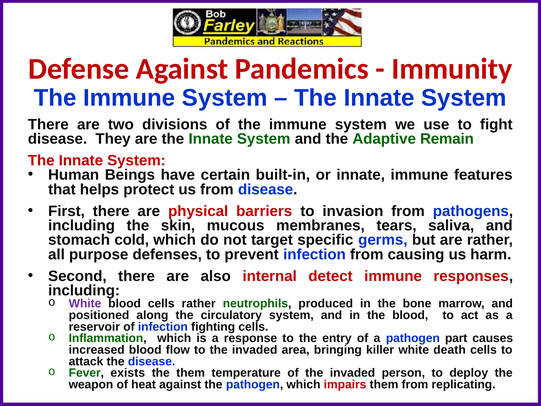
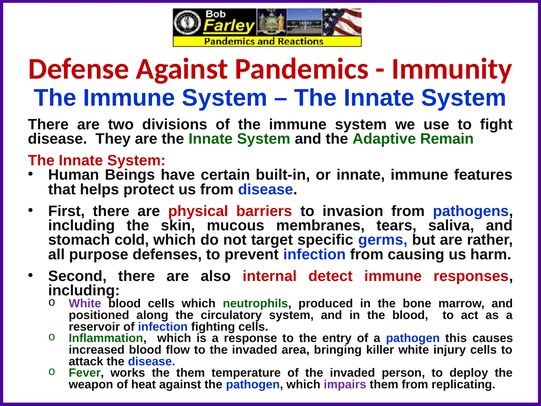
cells rather: rather -> which (199, 304)
part: part -> this (456, 338)
death: death -> injury (450, 350)
exists: exists -> works (128, 373)
impairs colour: red -> purple (345, 384)
